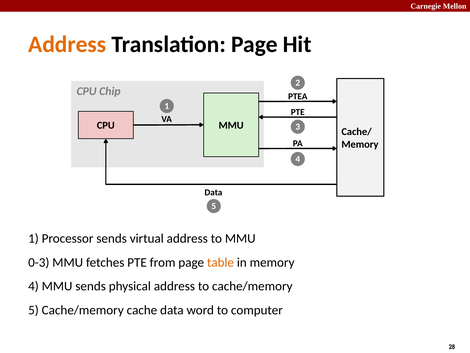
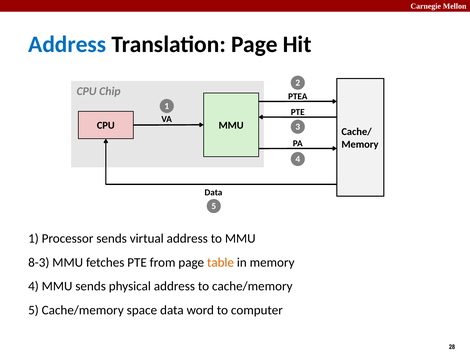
Address colour: orange -> blue (67, 44)
0-3: 0-3 -> 8-3 (39, 262)
cache: cache -> space (142, 310)
